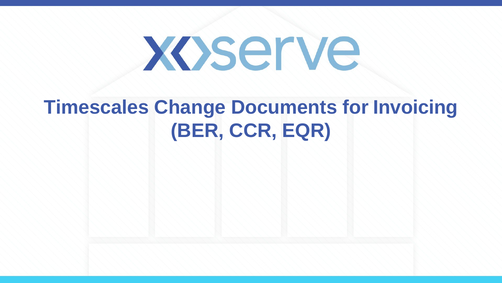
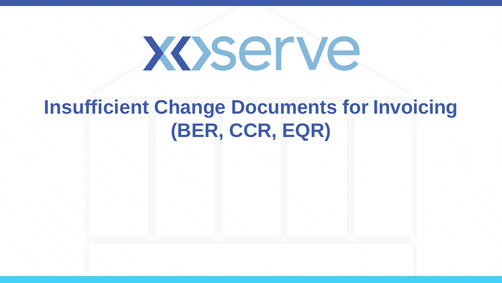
Timescales: Timescales -> Insufficient (96, 107)
